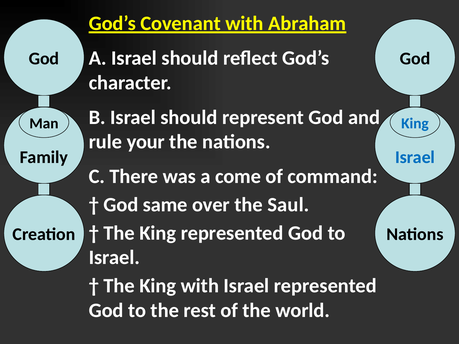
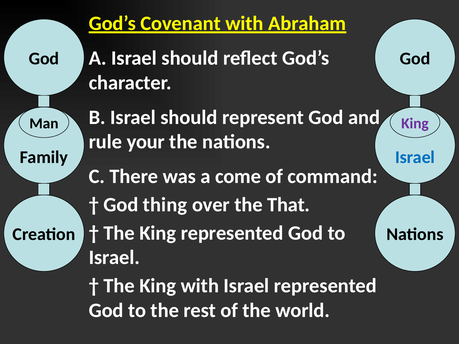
King colour: blue -> purple (415, 123)
same: same -> thing (165, 205)
Saul: Saul -> That (289, 205)
